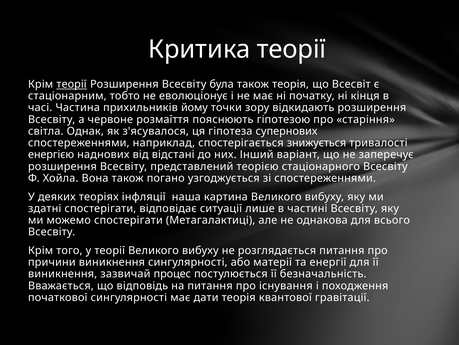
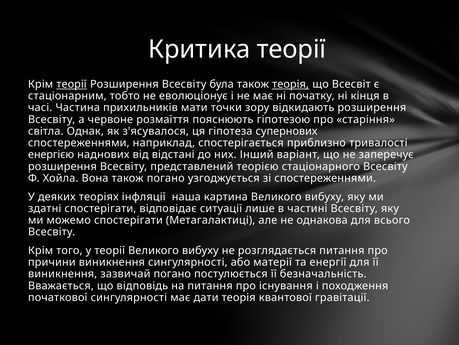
теорія underline: none -> present (291, 84)
йому: йому -> мати (194, 108)
знижується: знижується -> приблизно (316, 143)
зазвичай процес: процес -> погано (172, 273)
